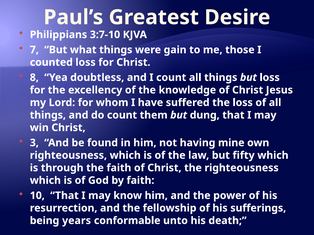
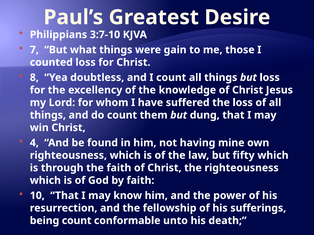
3: 3 -> 4 (34, 143)
being years: years -> count (77, 221)
